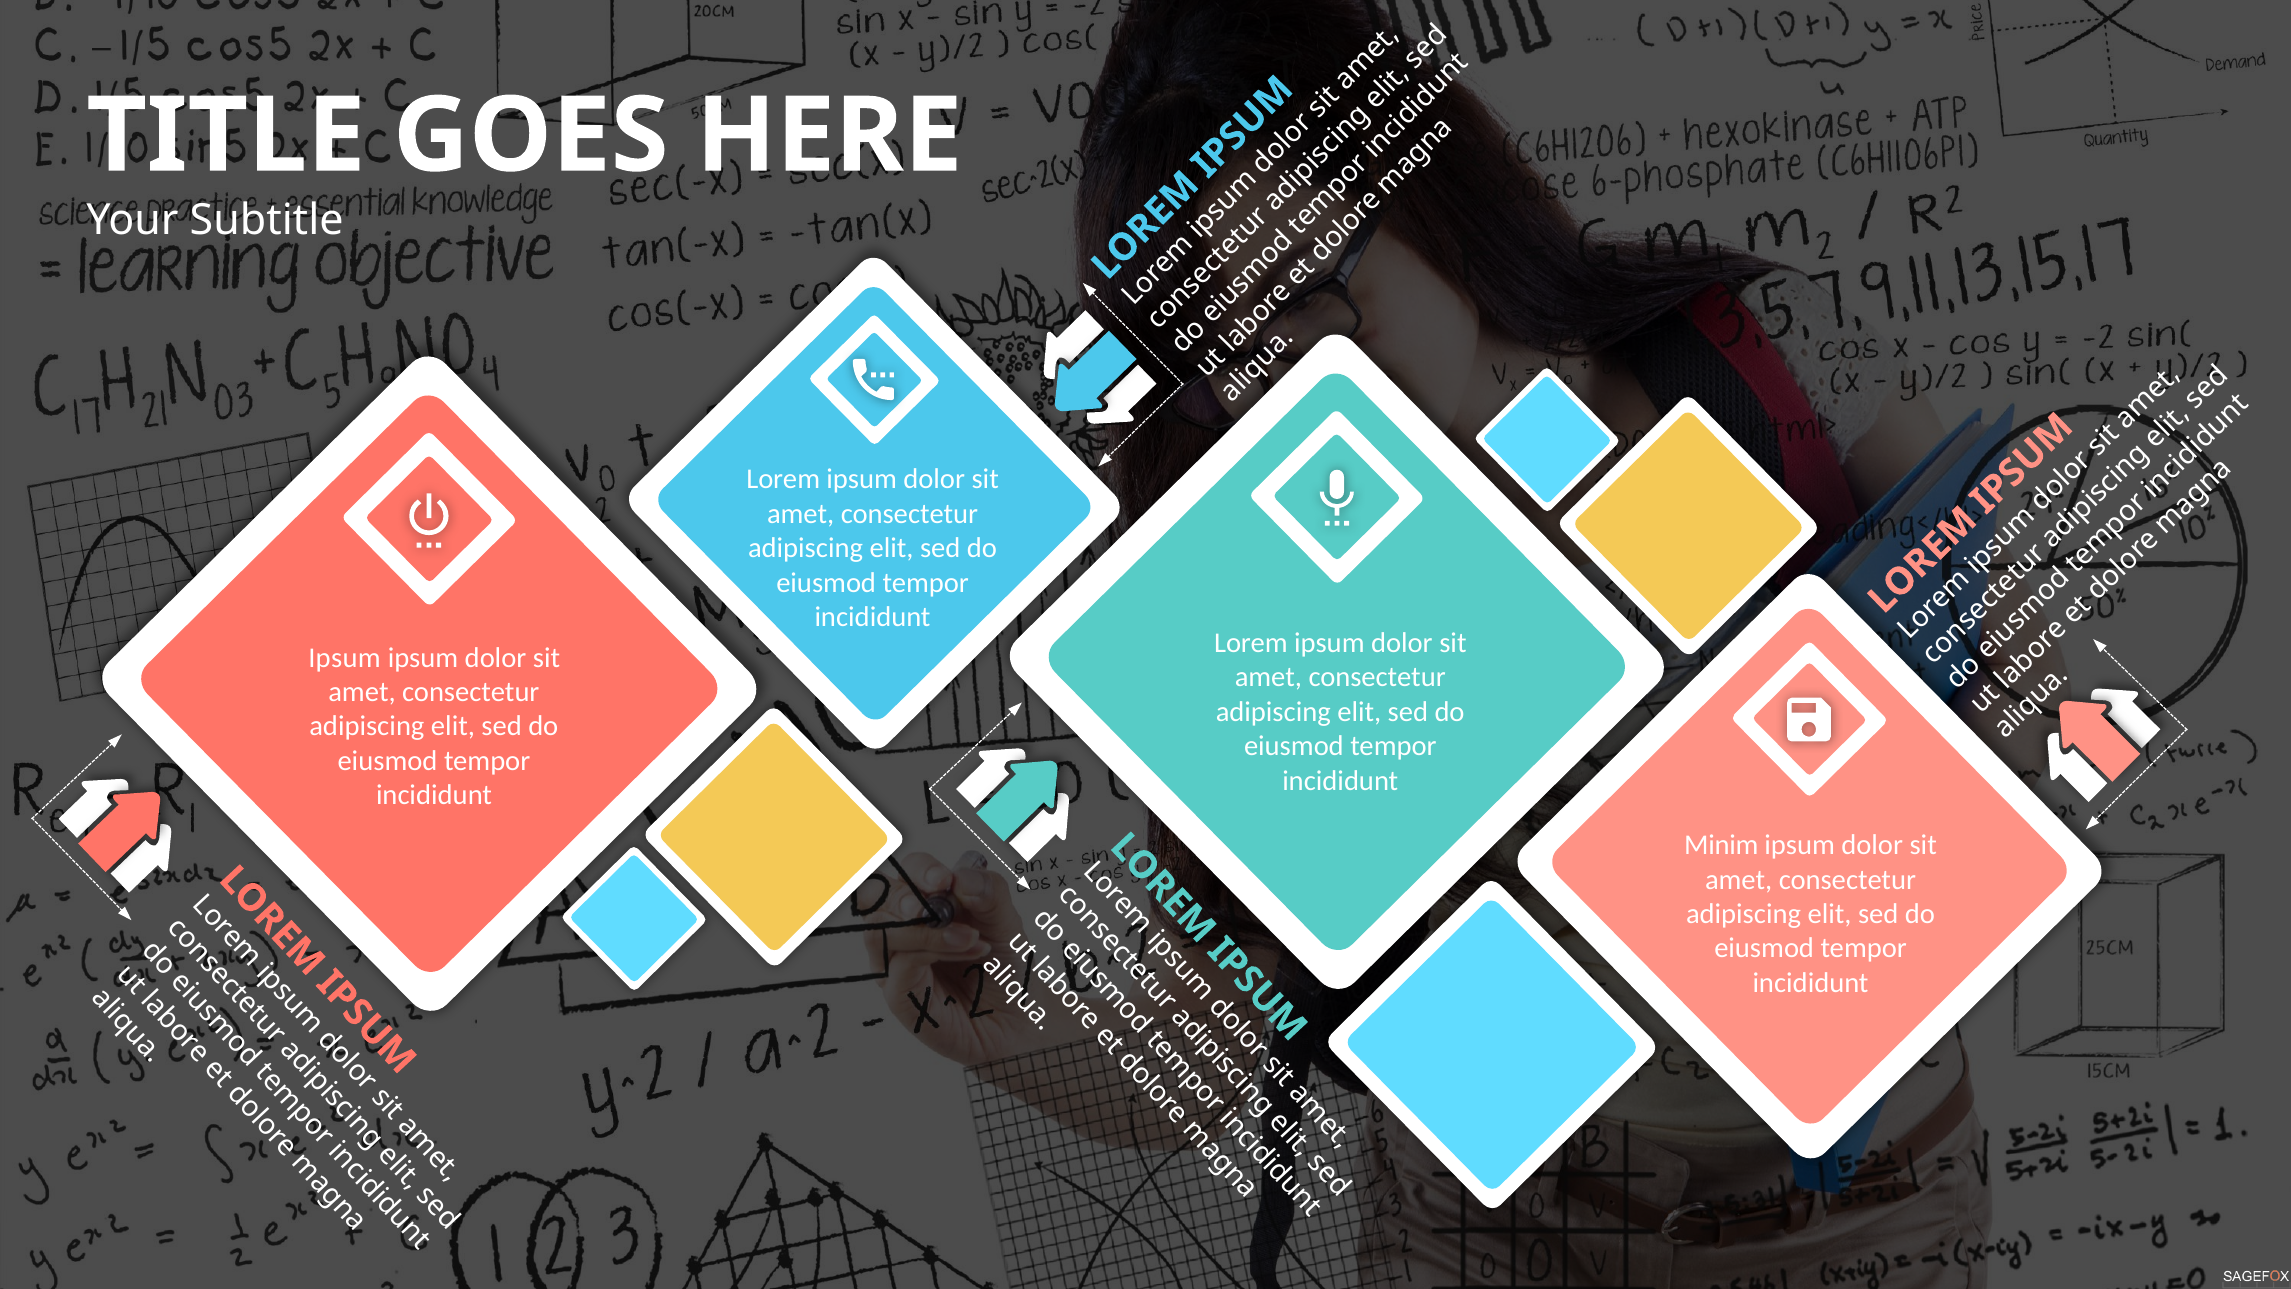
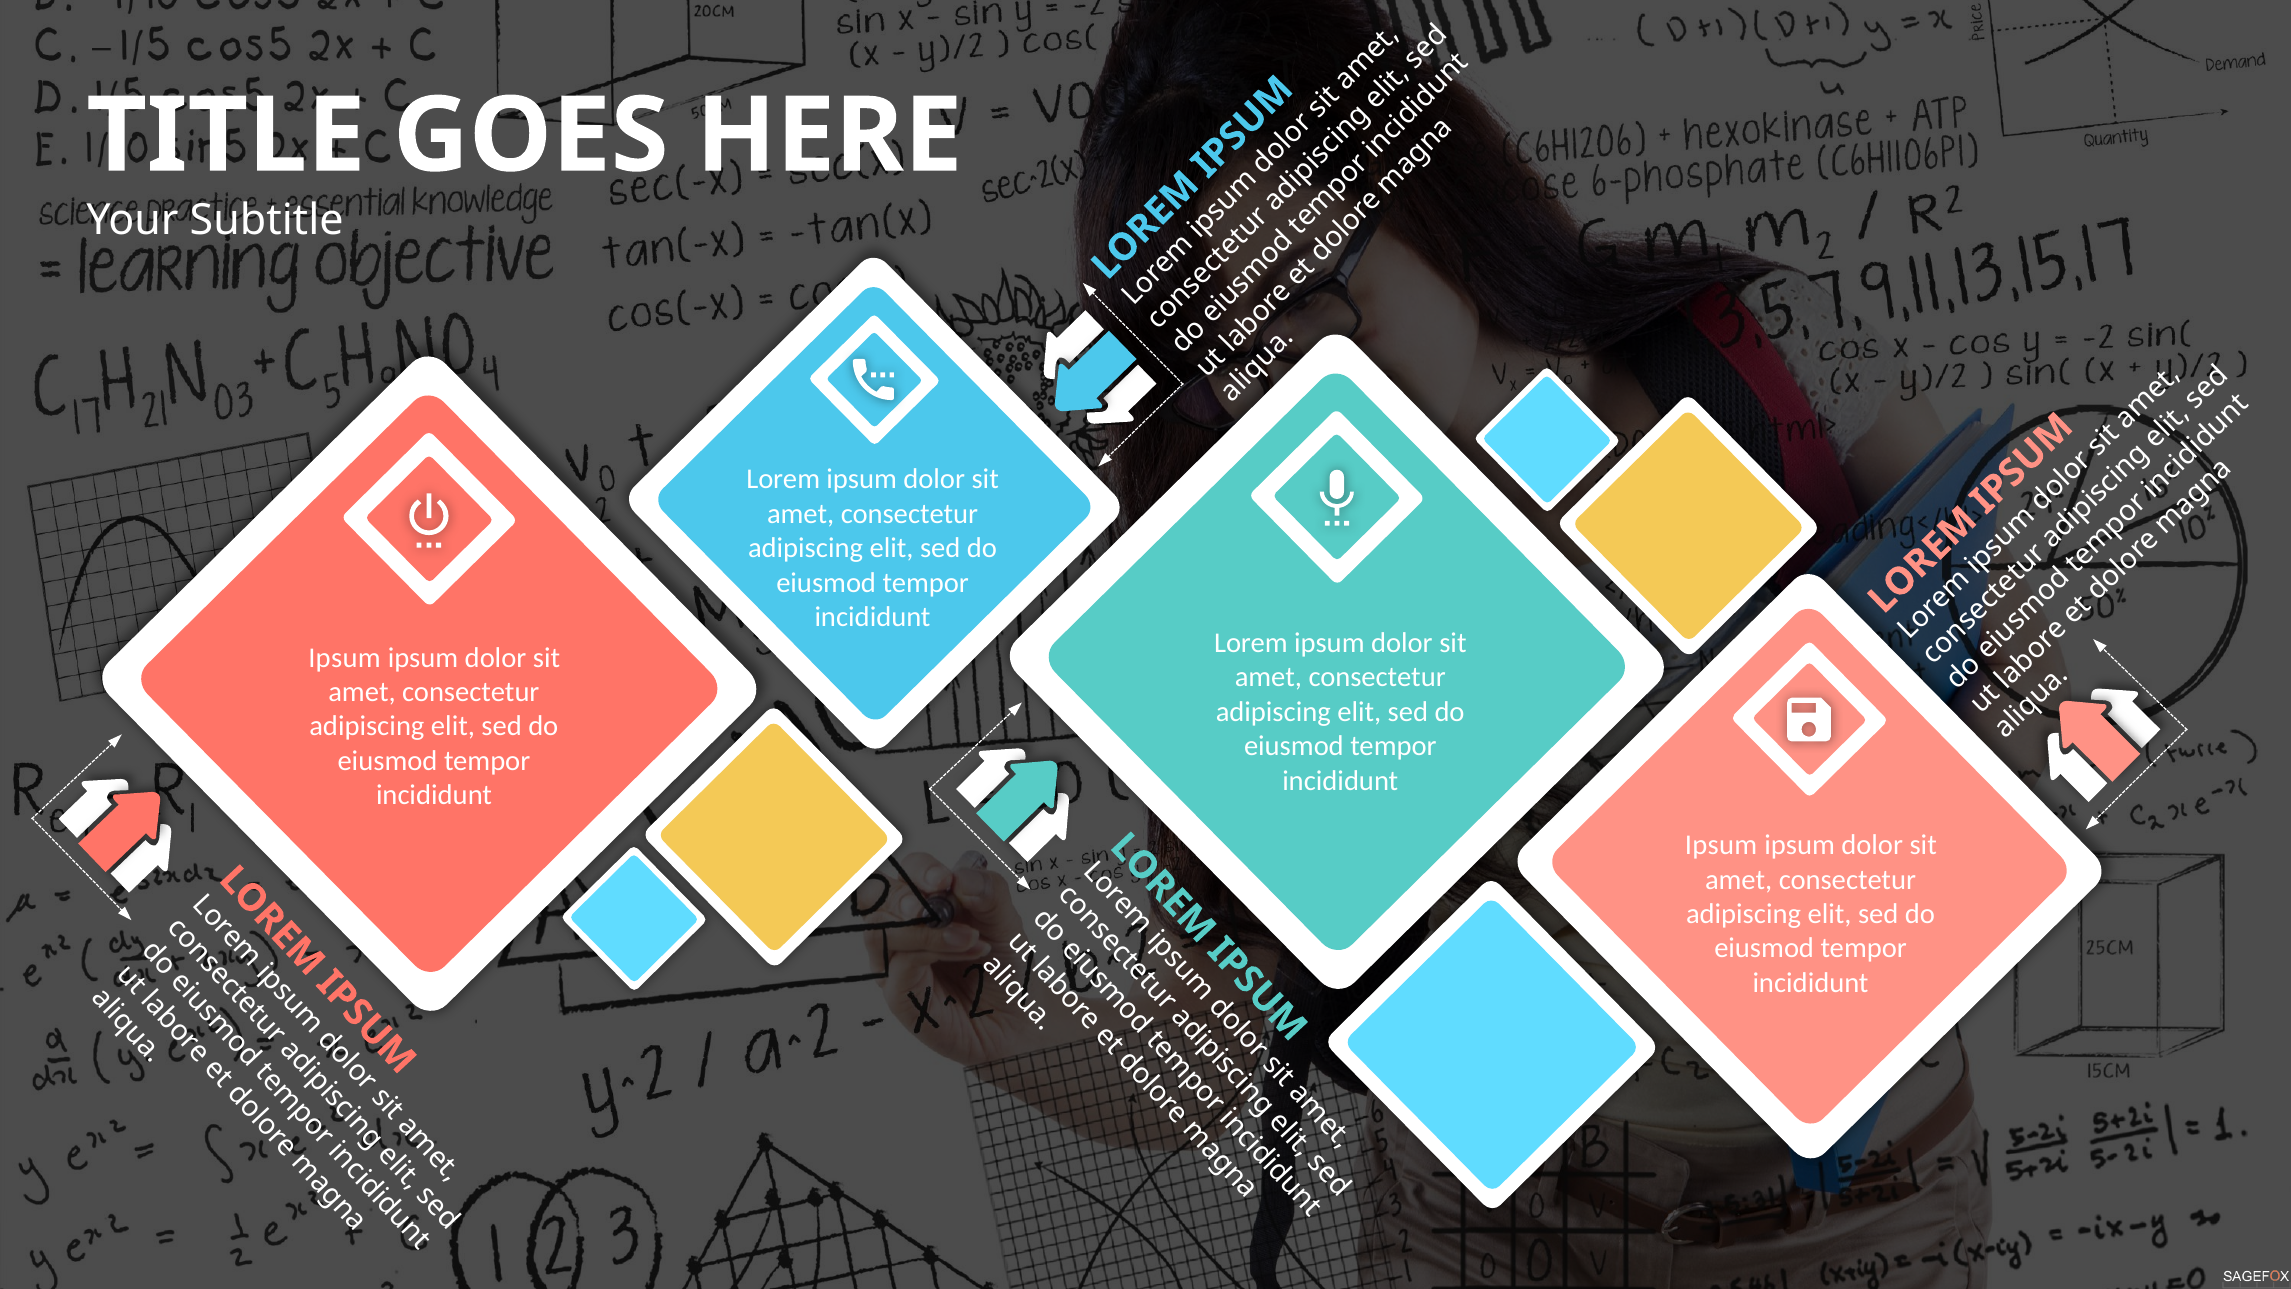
Minim: Minim -> Ipsum (1721, 845)
